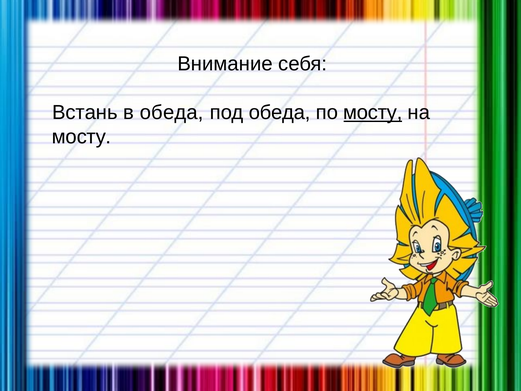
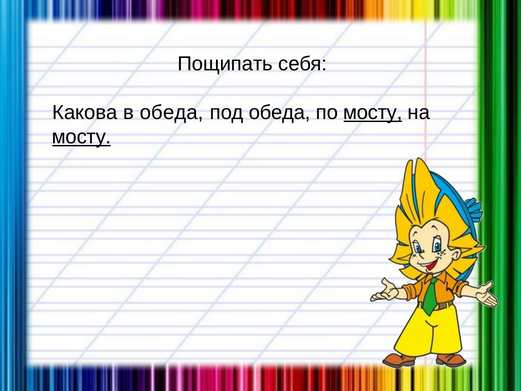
Внимание: Внимание -> Пощипать (225, 64)
Встань: Встань -> Какова (85, 112)
мосту underline: none -> present (82, 137)
